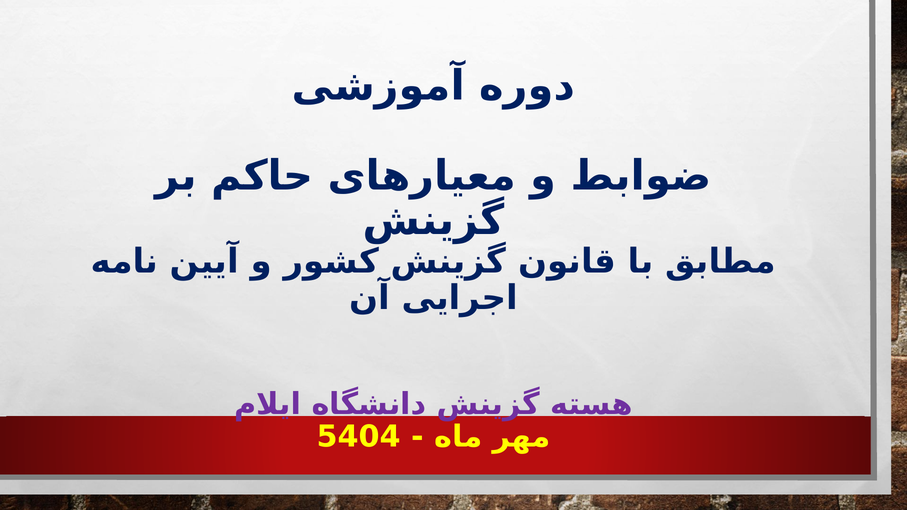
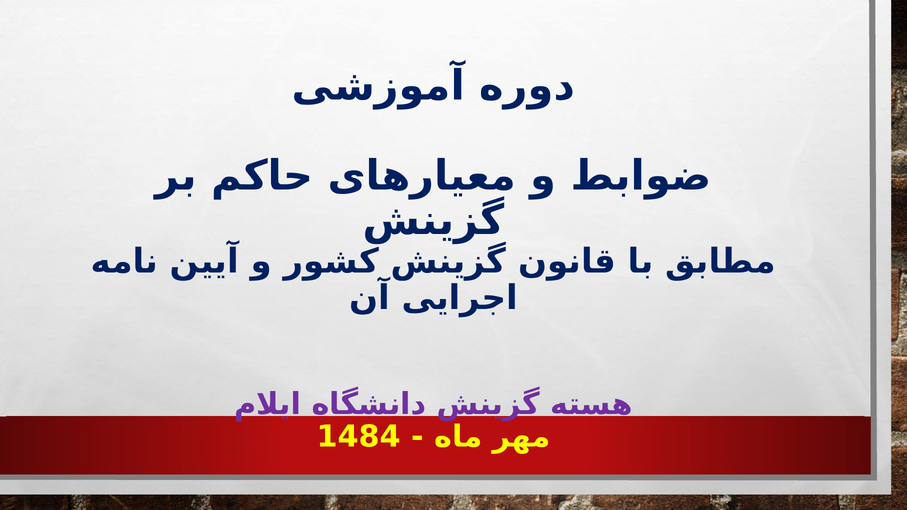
5404: 5404 -> 1484 (359, 437)
